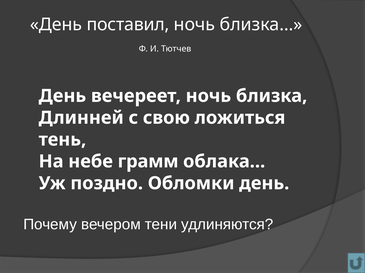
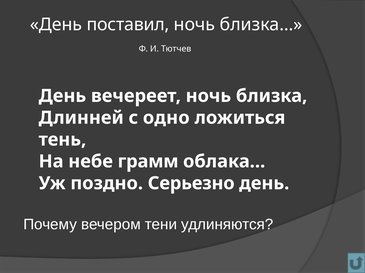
свою: свою -> одно (166, 118)
Обломки: Обломки -> Серьезно (191, 184)
